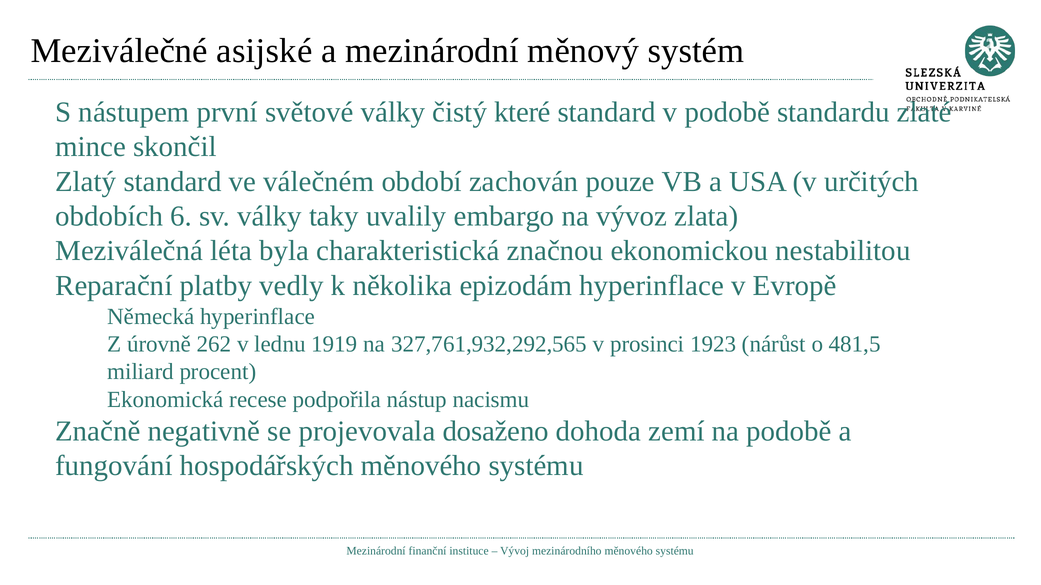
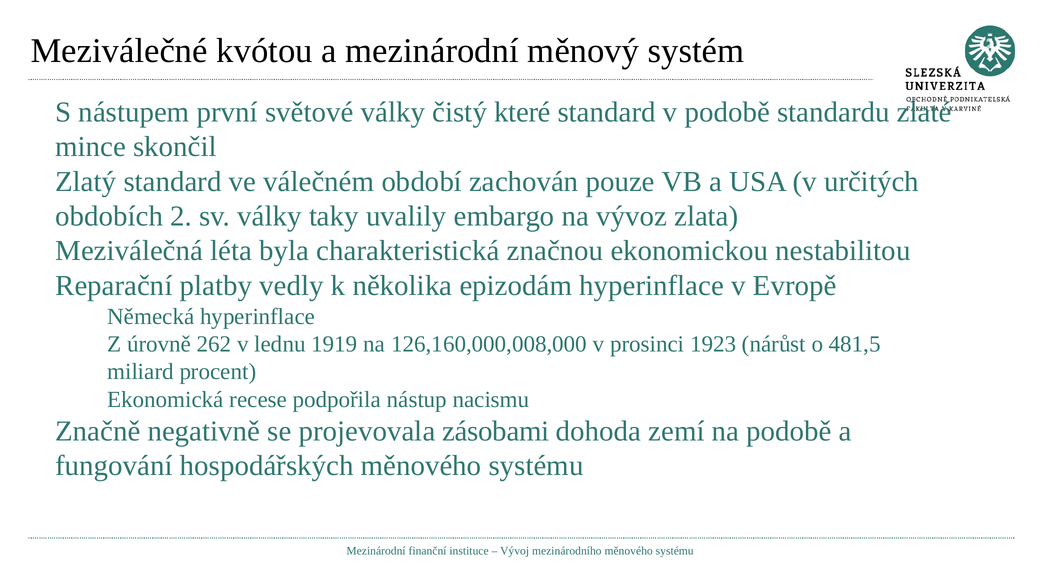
asijské: asijské -> kvótou (265, 51)
6: 6 -> 2 (181, 216)
327,761,932,292,565: 327,761,932,292,565 -> 126,160,000,008,000 (489, 344)
dosaženo: dosaženo -> zásobami (496, 432)
